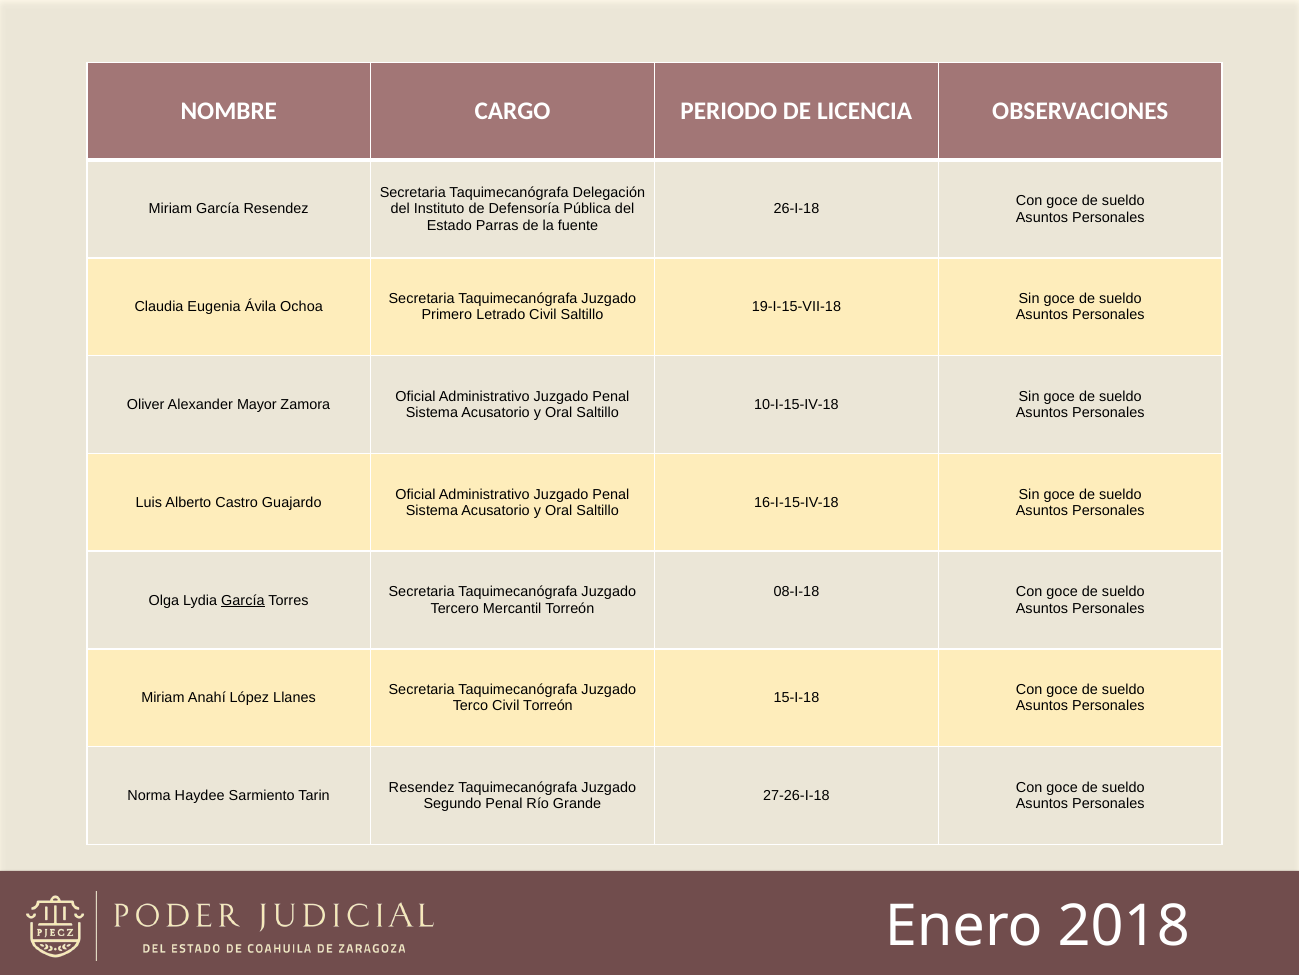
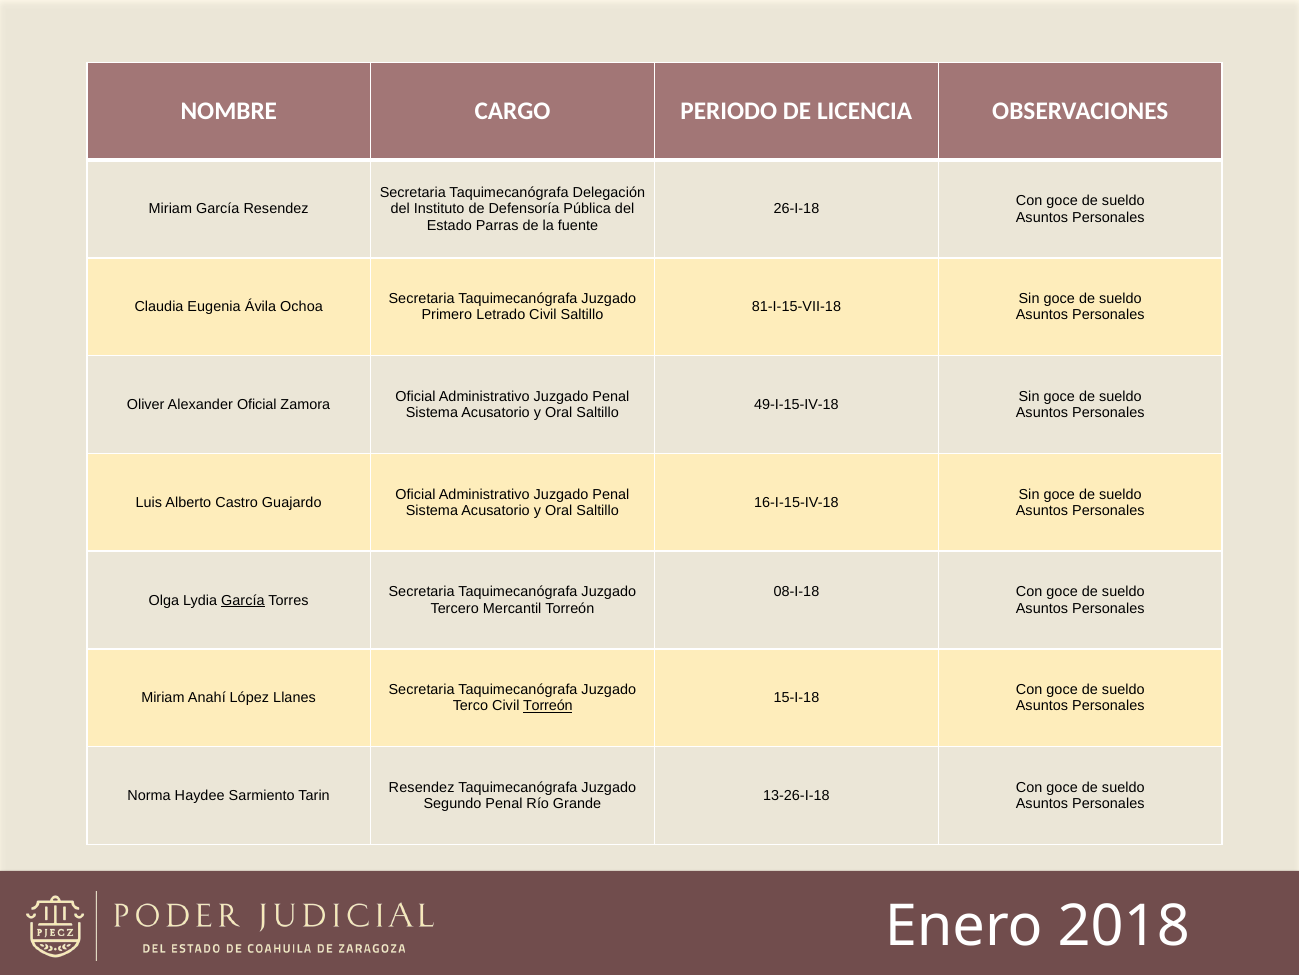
19-I-15-VII-18: 19-I-15-VII-18 -> 81-I-15-VII-18 (796, 307)
Alexander Mayor: Mayor -> Oficial (257, 404)
10-I-15-IV-18: 10-I-15-IV-18 -> 49-I-15-IV-18 (796, 404)
Torreón underline: none -> present (548, 706)
27-26-I-18: 27-26-I-18 -> 13-26-I-18 (796, 795)
